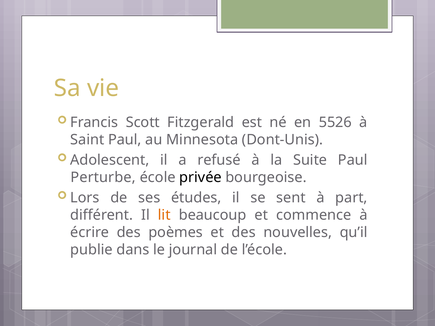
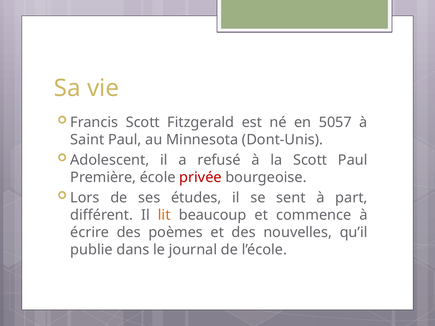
5526: 5526 -> 5057 (335, 122)
la Suite: Suite -> Scott (310, 160)
Perturbe: Perturbe -> Première (103, 178)
privée colour: black -> red (201, 178)
